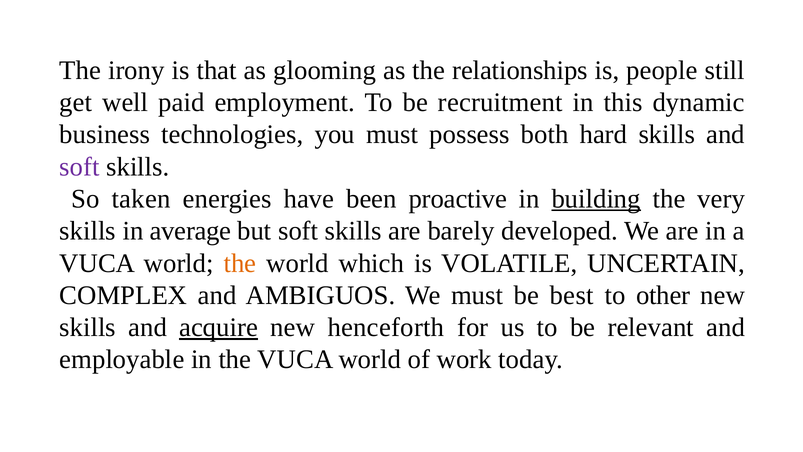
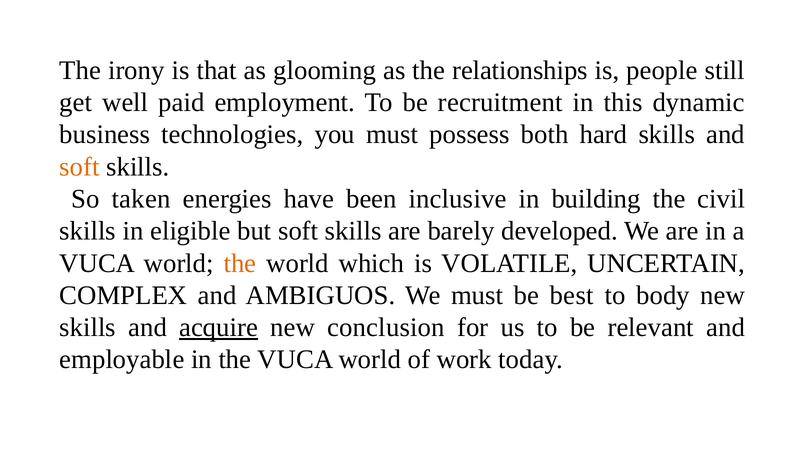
soft colour: purple -> orange (79, 167)
proactive: proactive -> inclusive (458, 199)
building underline: present -> none (596, 199)
very: very -> civil (721, 199)
average: average -> eligible (190, 231)
other: other -> body (663, 295)
henceforth: henceforth -> conclusion (386, 327)
